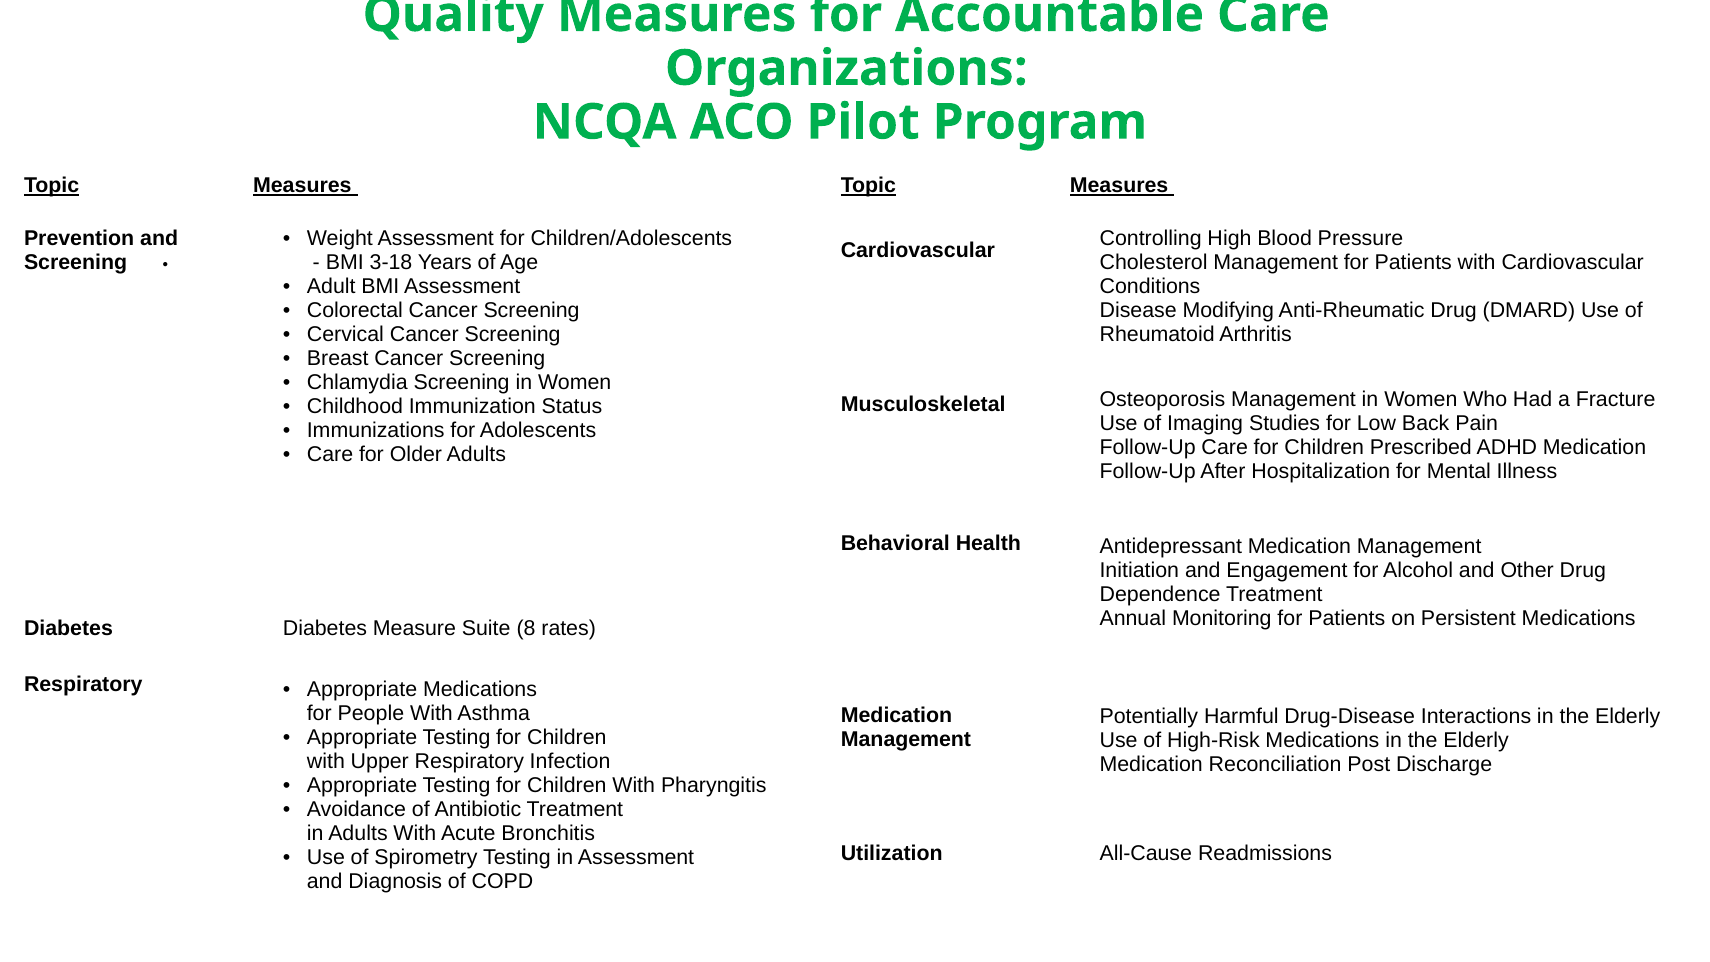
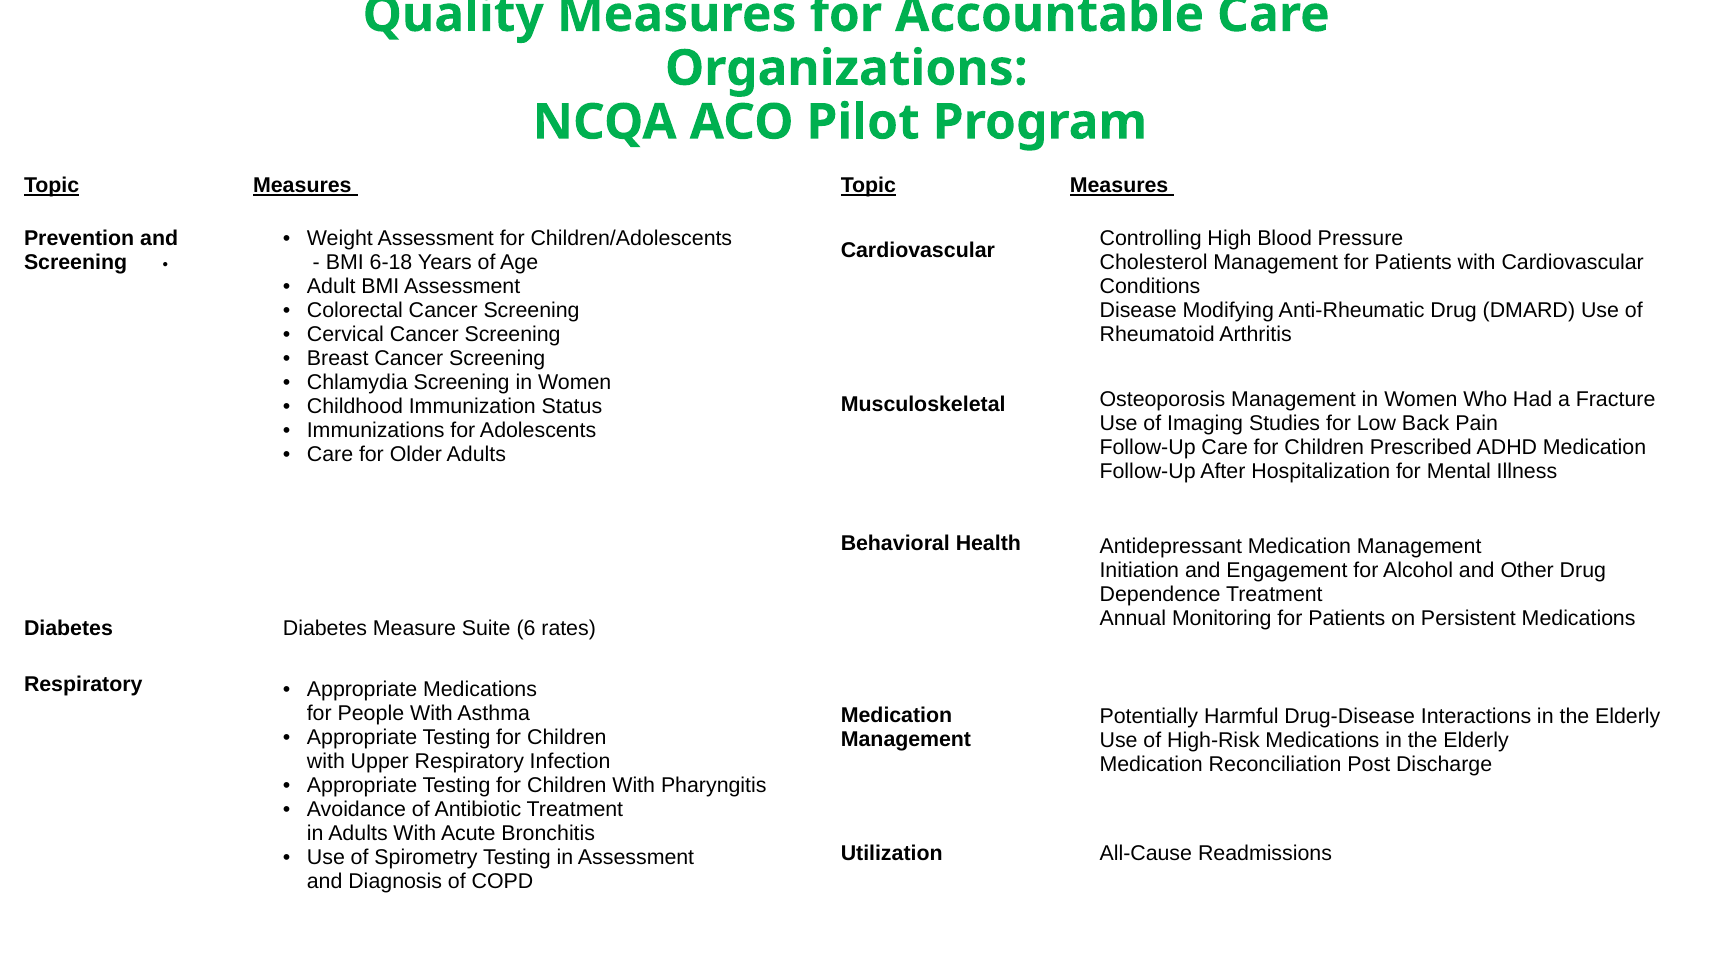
3-18: 3-18 -> 6-18 (391, 263)
8: 8 -> 6 (526, 629)
